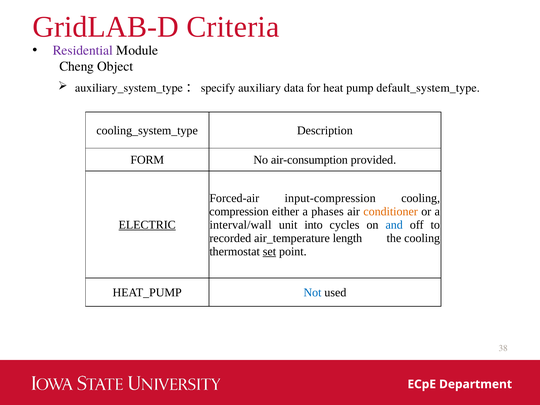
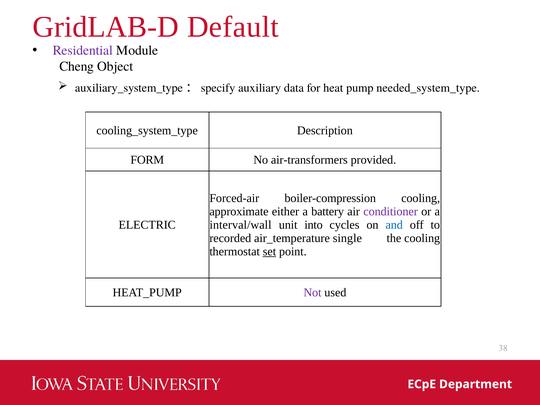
Criteria: Criteria -> Default (233, 27)
default_system_type: default_system_type -> needed_system_type (428, 88)
air-consumption: air-consumption -> air-transformers (309, 160)
input-compression: input-compression -> boiler-compression (330, 198)
compression: compression -> approximate (239, 212)
phases: phases -> battery (328, 212)
conditioner colour: orange -> purple (391, 212)
ELECTRIC underline: present -> none (147, 225)
length: length -> single (347, 238)
Not colour: blue -> purple (312, 293)
